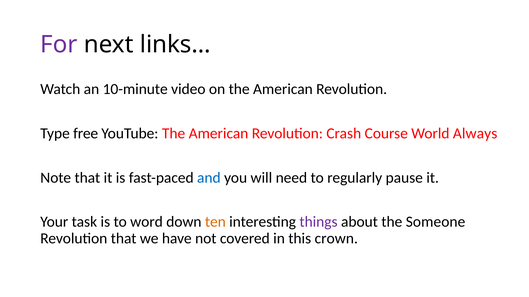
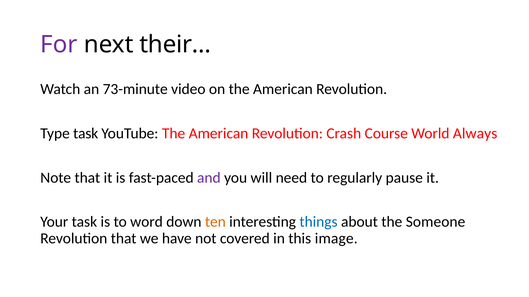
links…: links… -> their… (175, 44)
10-minute: 10-minute -> 73-minute (135, 89)
Type free: free -> task (86, 134)
and colour: blue -> purple (209, 178)
things colour: purple -> blue (319, 222)
crown: crown -> image (336, 239)
